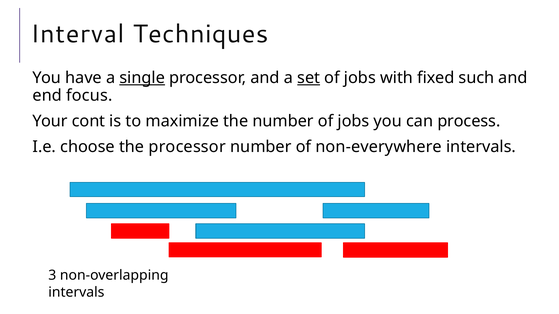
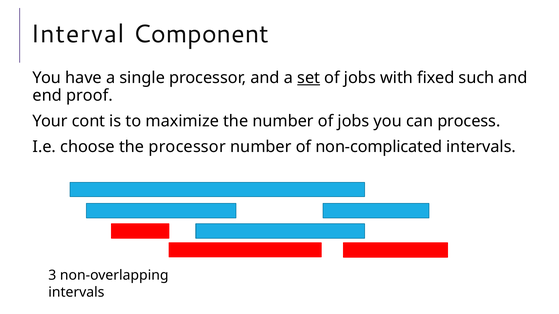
Techniques: Techniques -> Component (201, 34)
single underline: present -> none (142, 78)
focus: focus -> proof (89, 96)
non-everywhere: non-everywhere -> non-complicated (379, 147)
